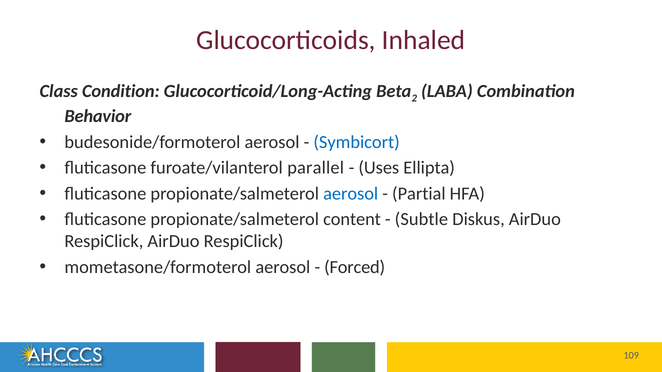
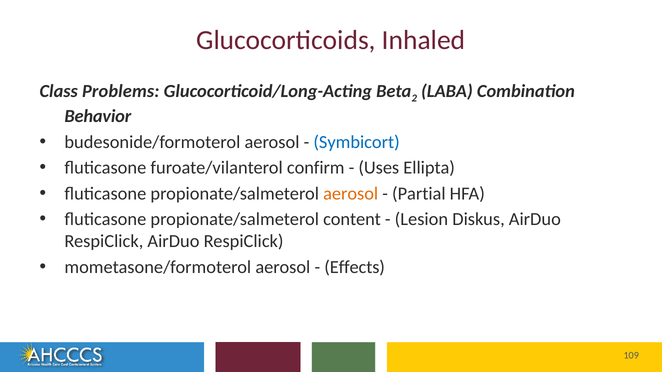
Condition: Condition -> Problems (121, 91)
parallel: parallel -> confirm (316, 168)
aerosol colour: blue -> orange (351, 194)
Subtle: Subtle -> Lesion (421, 220)
Forced: Forced -> Effects (355, 267)
